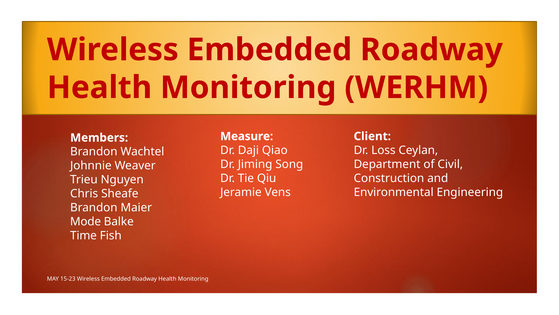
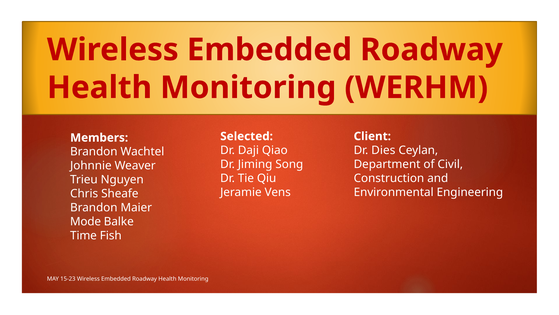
Measure: Measure -> Selected (247, 136)
Loss: Loss -> Dies (383, 150)
